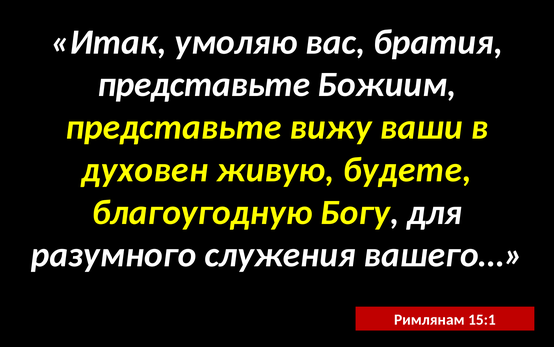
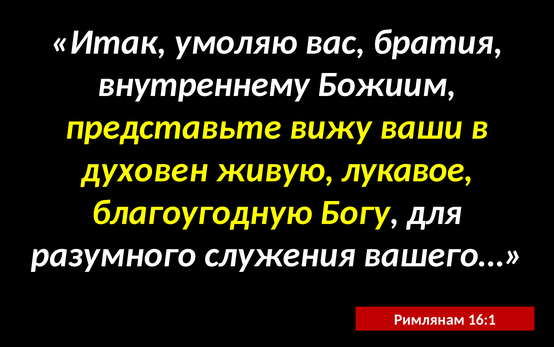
представьте: представьте -> внутреннему (204, 84)
будете: будете -> лукавое (407, 169)
15:1: 15:1 -> 16:1 (482, 319)
